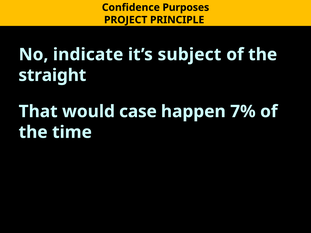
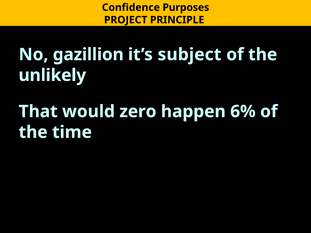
indicate: indicate -> gazillion (88, 55)
straight: straight -> unlikely (52, 75)
case: case -> zero (138, 112)
7%: 7% -> 6% (243, 112)
